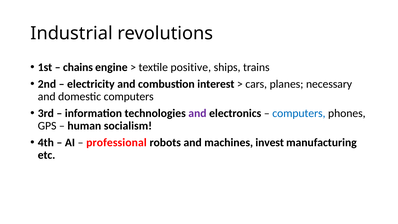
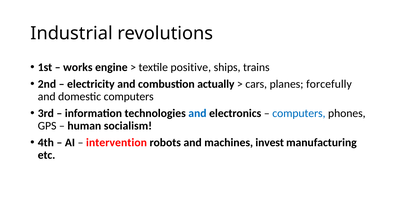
chains: chains -> works (78, 67)
interest: interest -> actually (216, 84)
necessary: necessary -> forcefully (329, 84)
and colour: purple -> blue (197, 113)
professional: professional -> intervention (116, 142)
